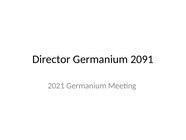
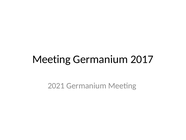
Director: Director -> Meeting (51, 59)
2091: 2091 -> 2017 (142, 59)
